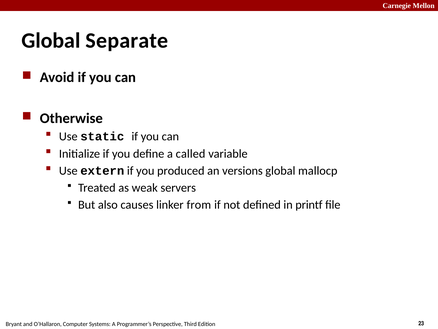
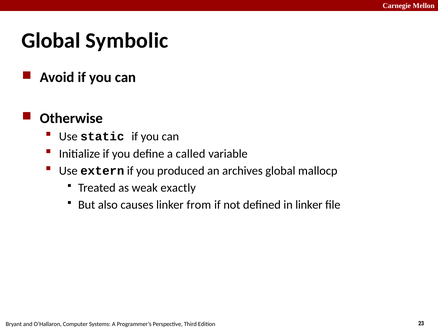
Separate: Separate -> Symbolic (127, 41)
versions: versions -> archives (242, 170)
servers: servers -> exactly (178, 188)
in printf: printf -> linker (309, 205)
